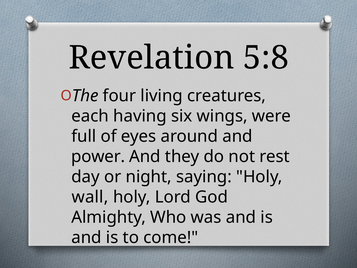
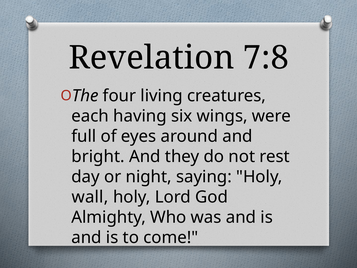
5:8: 5:8 -> 7:8 (266, 58)
power: power -> bright (98, 156)
